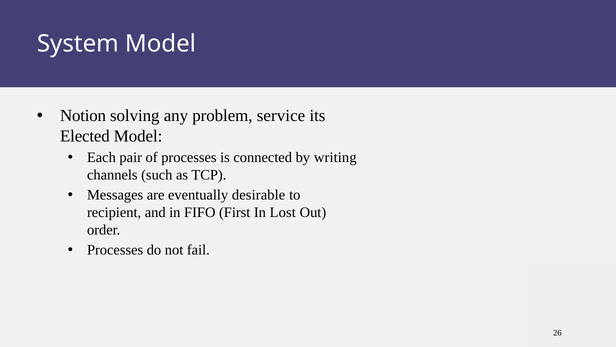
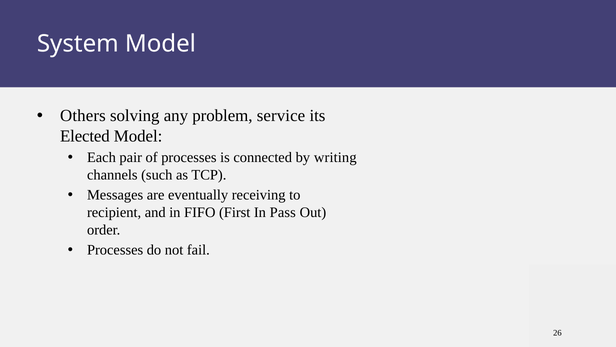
Notion: Notion -> Others (83, 116)
desirable: desirable -> receiving (259, 195)
Lost: Lost -> Pass (283, 213)
